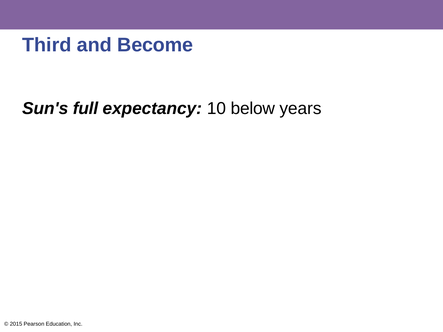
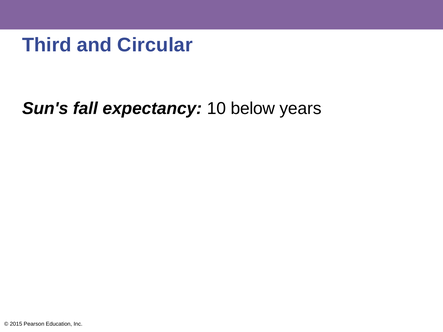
Become: Become -> Circular (155, 45)
full: full -> fall (85, 109)
